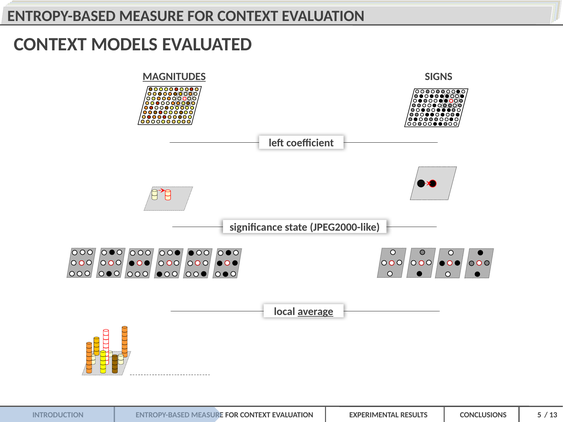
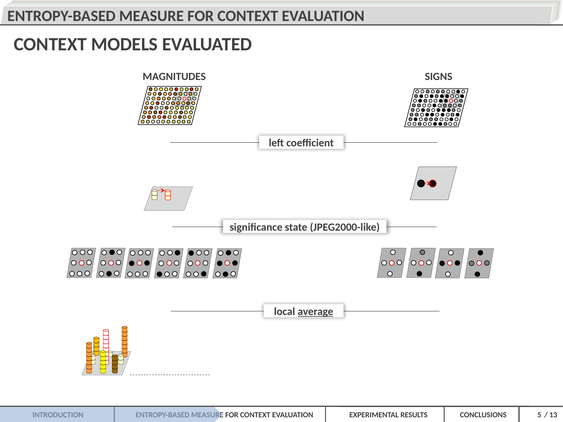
MAGNITUDES underline: present -> none (174, 77)
